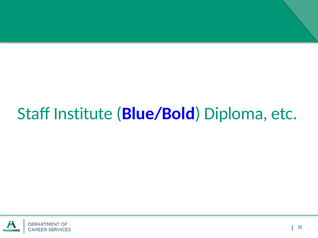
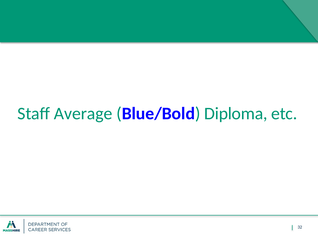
Institute: Institute -> Average (83, 114)
